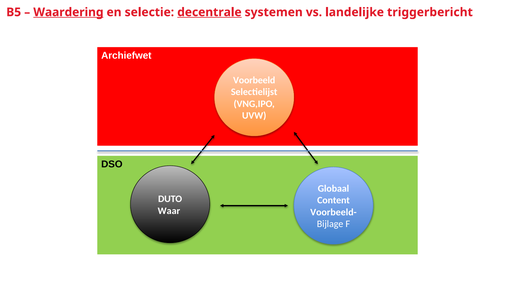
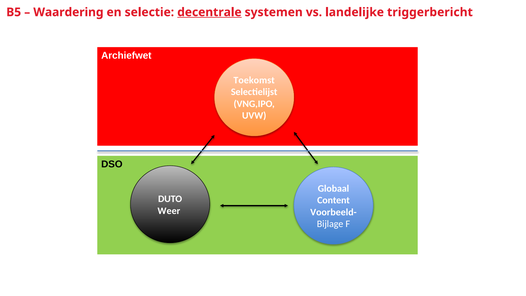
Waardering underline: present -> none (68, 12)
Voorbeeld: Voorbeeld -> Toekomst (254, 80)
Waar: Waar -> Weer (169, 211)
